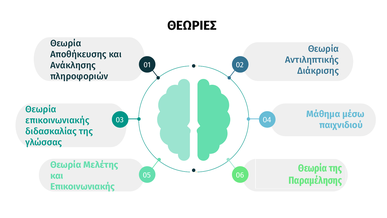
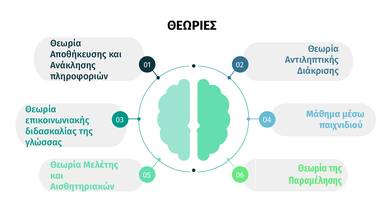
Επικοινωνιακής: Επικοινωνιακής -> Αισθητηριακών (82, 186)
